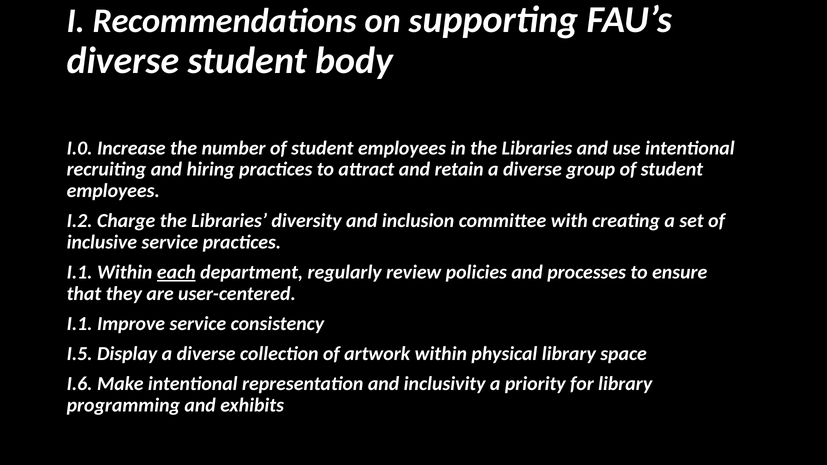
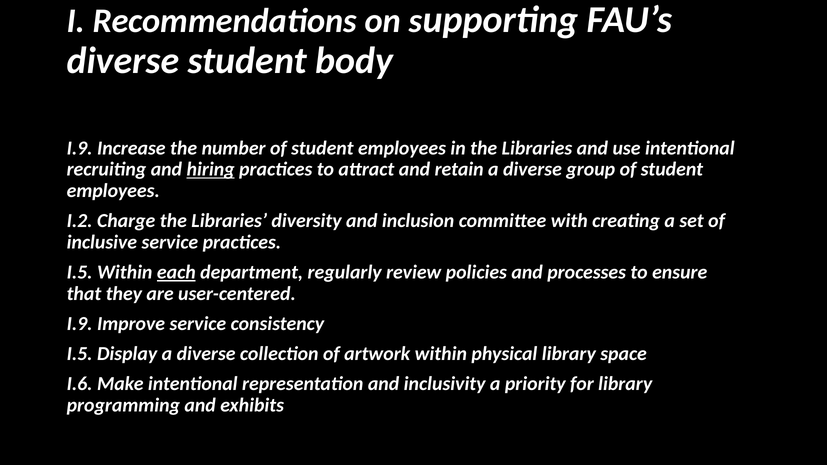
I.0: I.0 -> I.9 (80, 148)
hiring underline: none -> present (211, 170)
I.1: I.1 -> I.5 (80, 272)
I.1: I.1 -> I.9 (80, 324)
